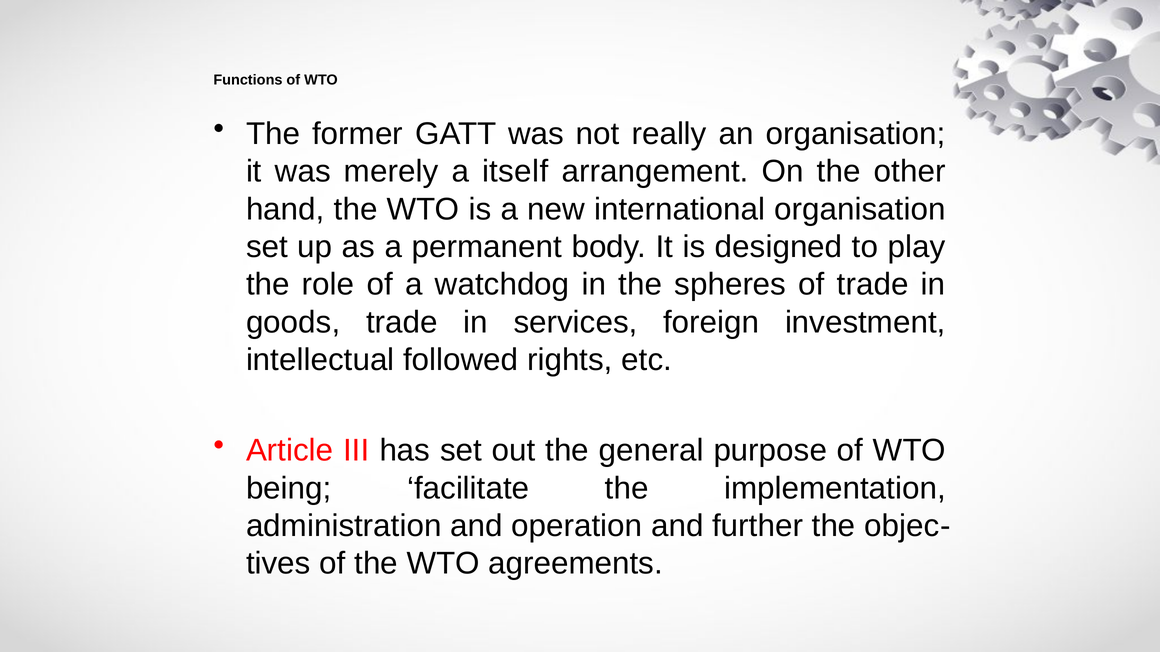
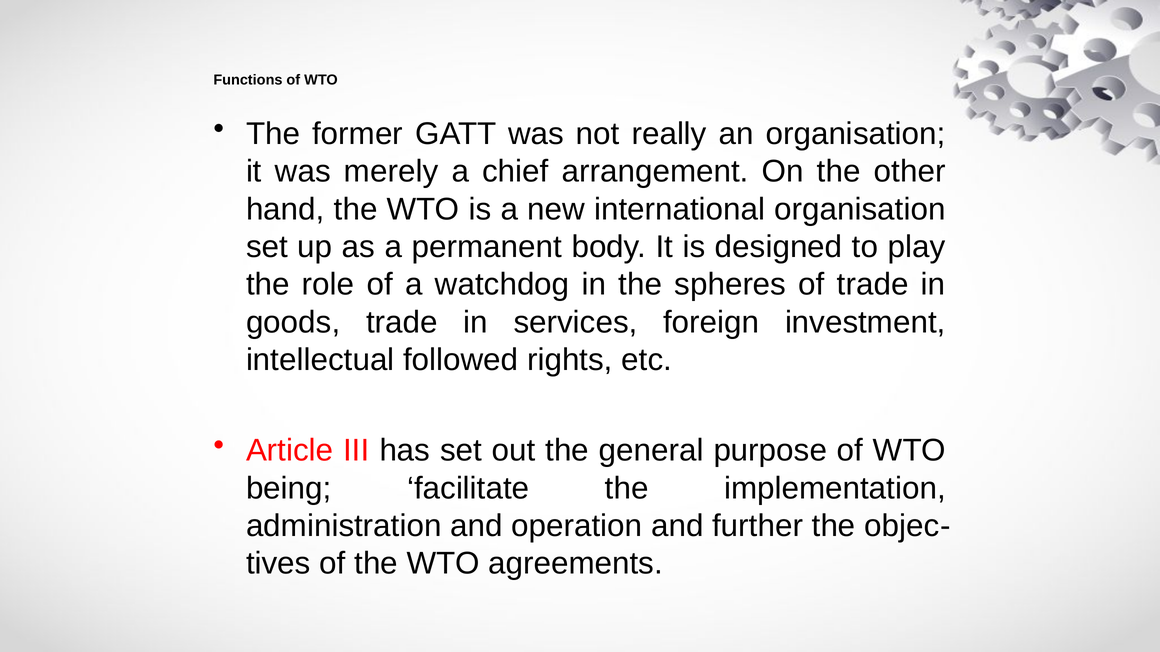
itself: itself -> chief (515, 172)
